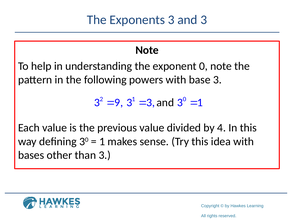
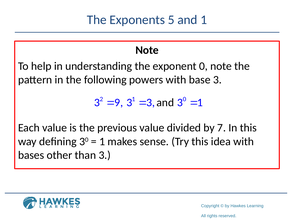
Exponents 3: 3 -> 5 (171, 20)
and 3: 3 -> 1 (204, 20)
4: 4 -> 7 (222, 128)
